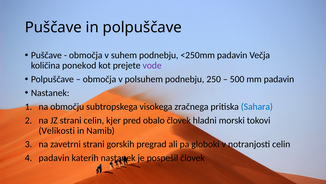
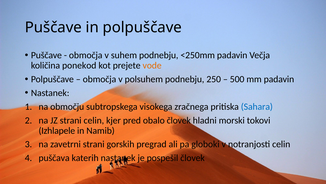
vode colour: purple -> orange (152, 65)
Velikosti: Velikosti -> Izhlapele (57, 130)
padavin: padavin -> puščava (54, 157)
